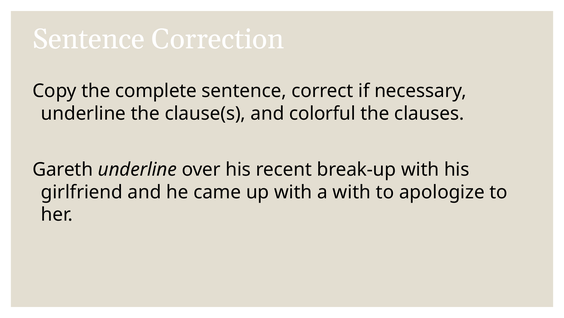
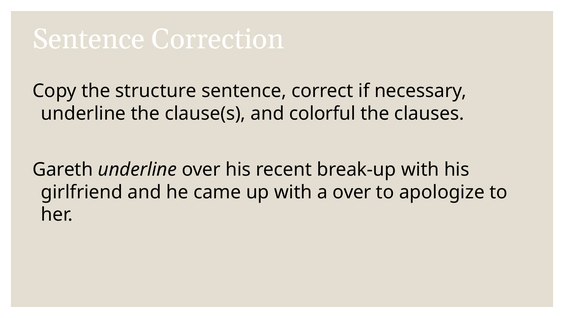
complete: complete -> structure (156, 91)
a with: with -> over (352, 192)
